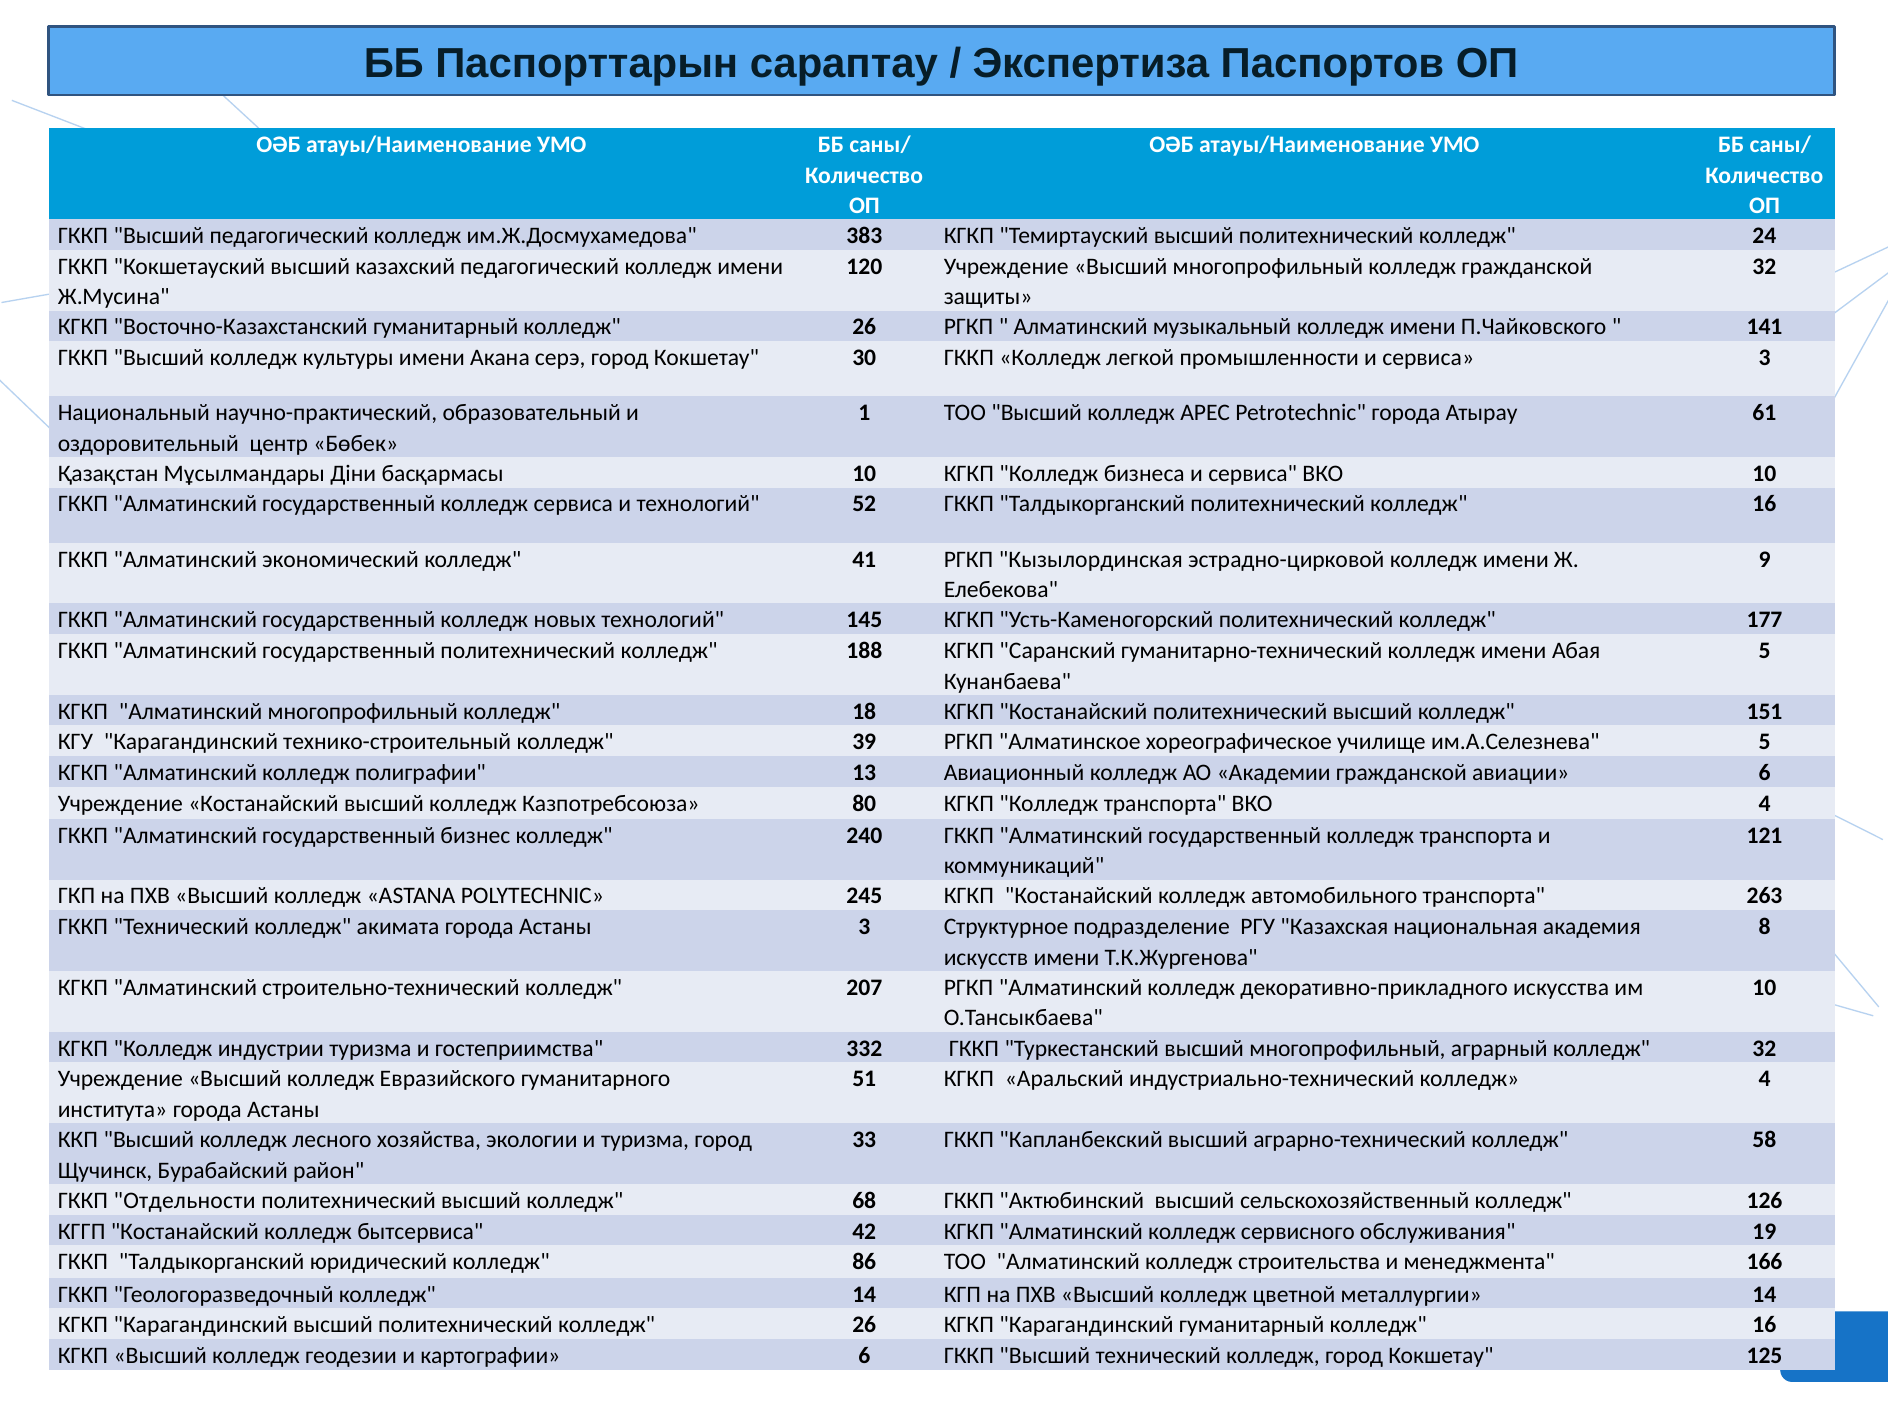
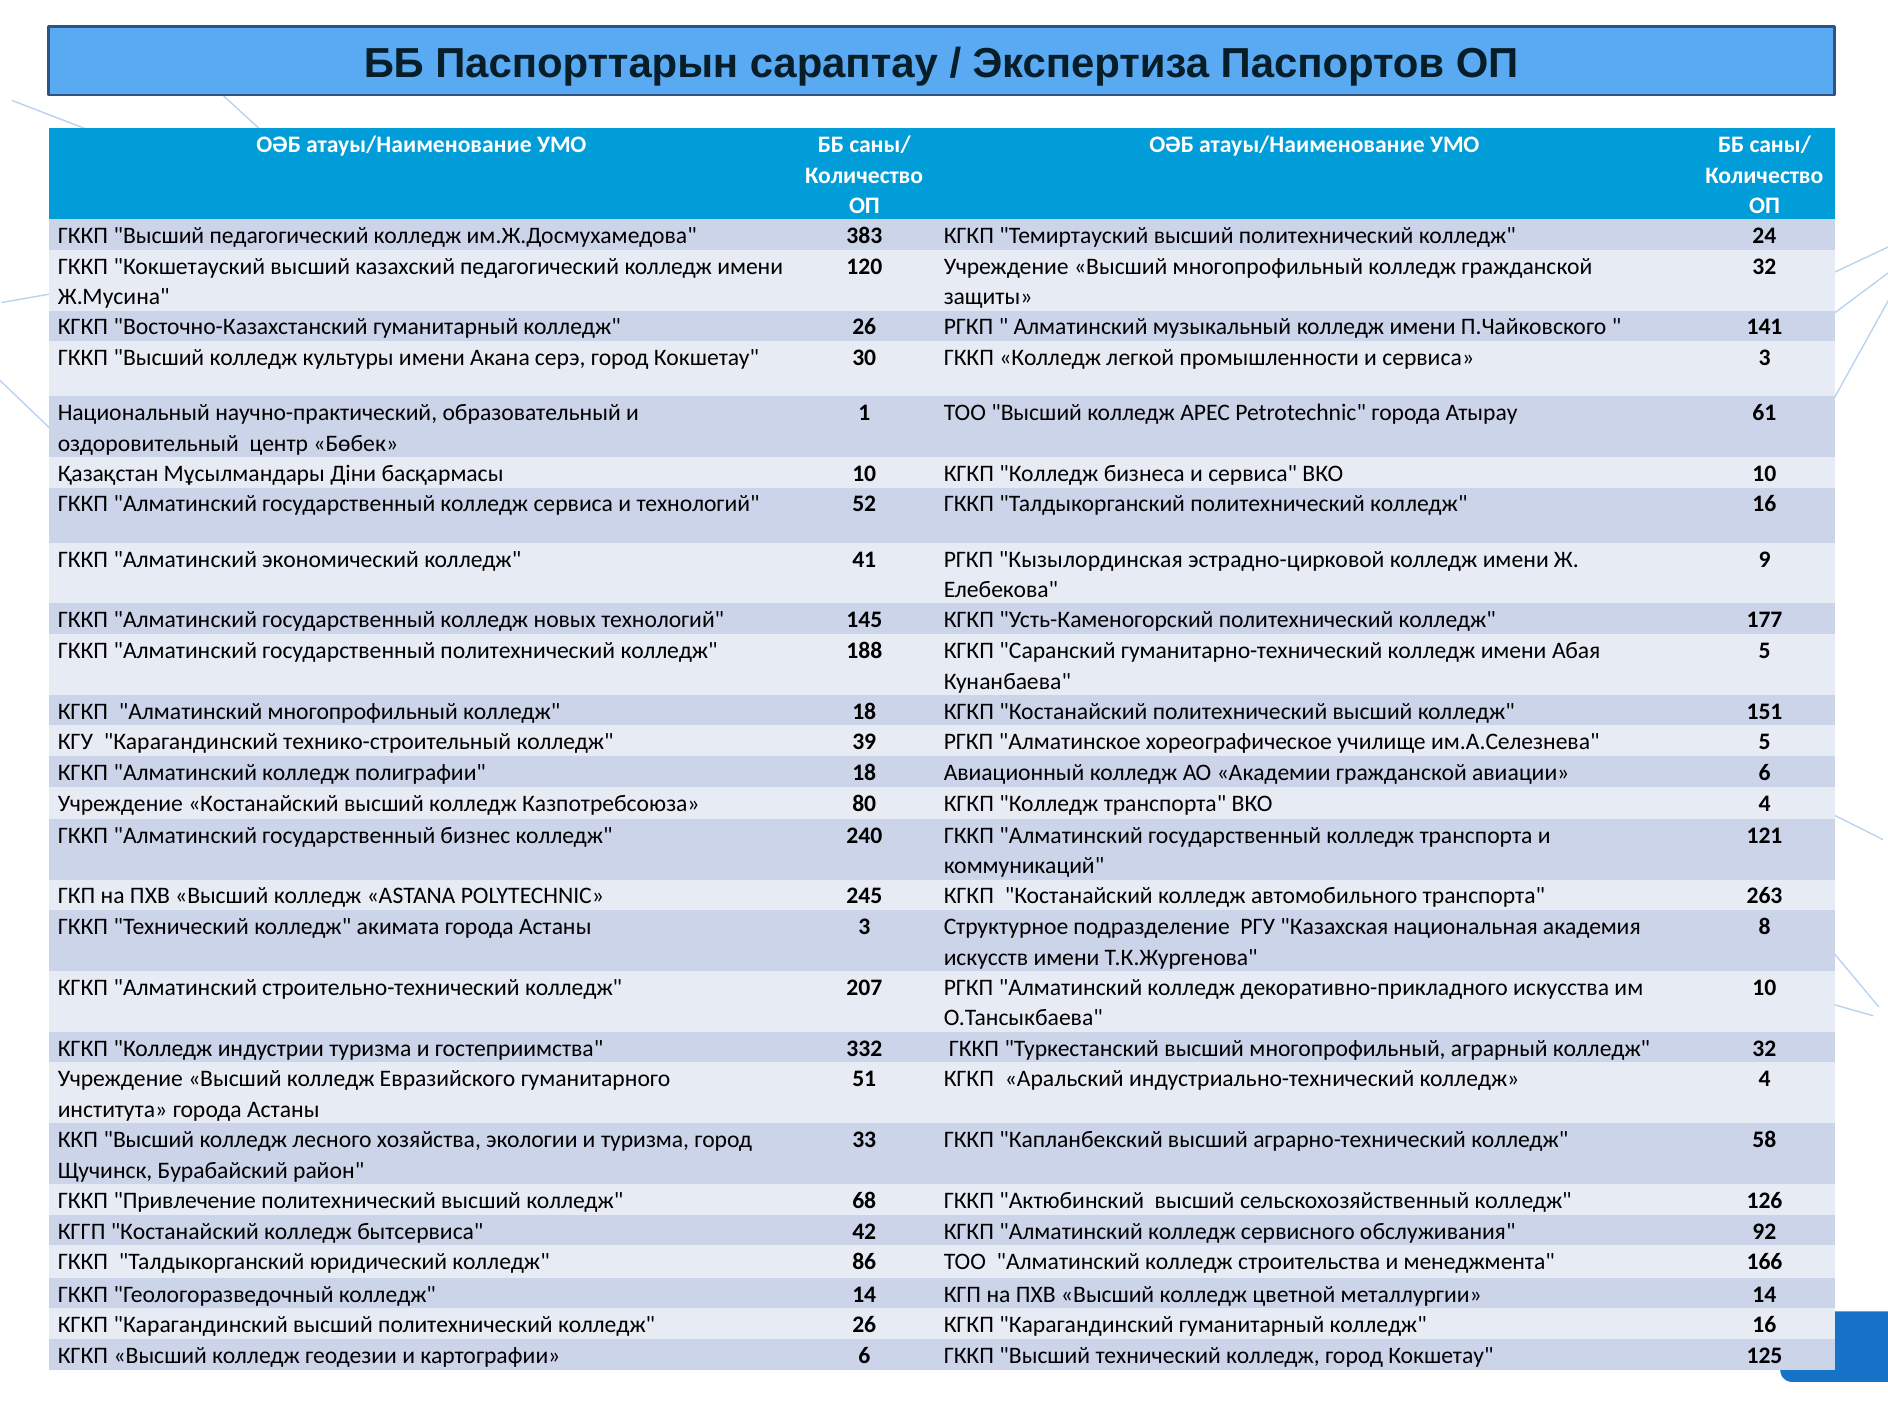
полиграфии 13: 13 -> 18 (864, 773)
Отдельности: Отдельности -> Привлечение (185, 1201)
19: 19 -> 92 (1764, 1231)
